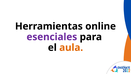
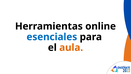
esenciales colour: purple -> blue (52, 37)
